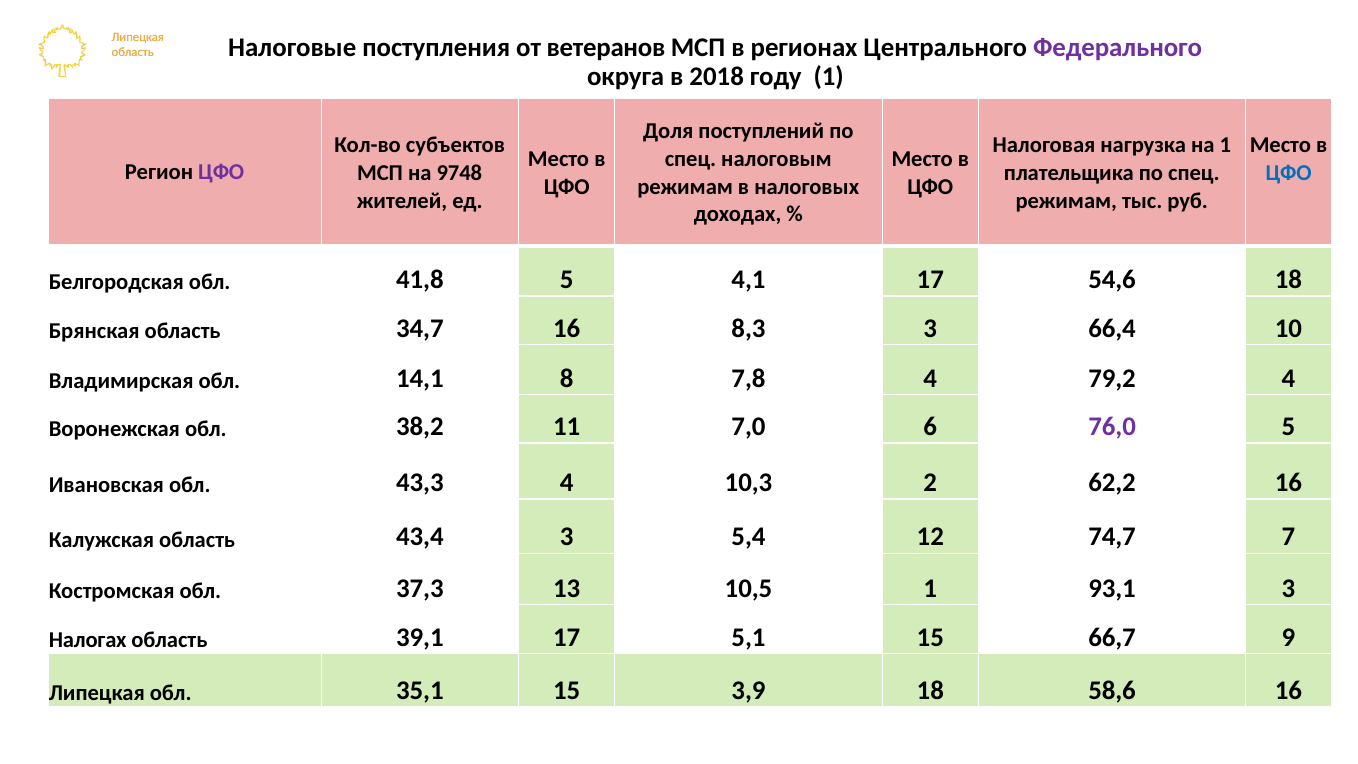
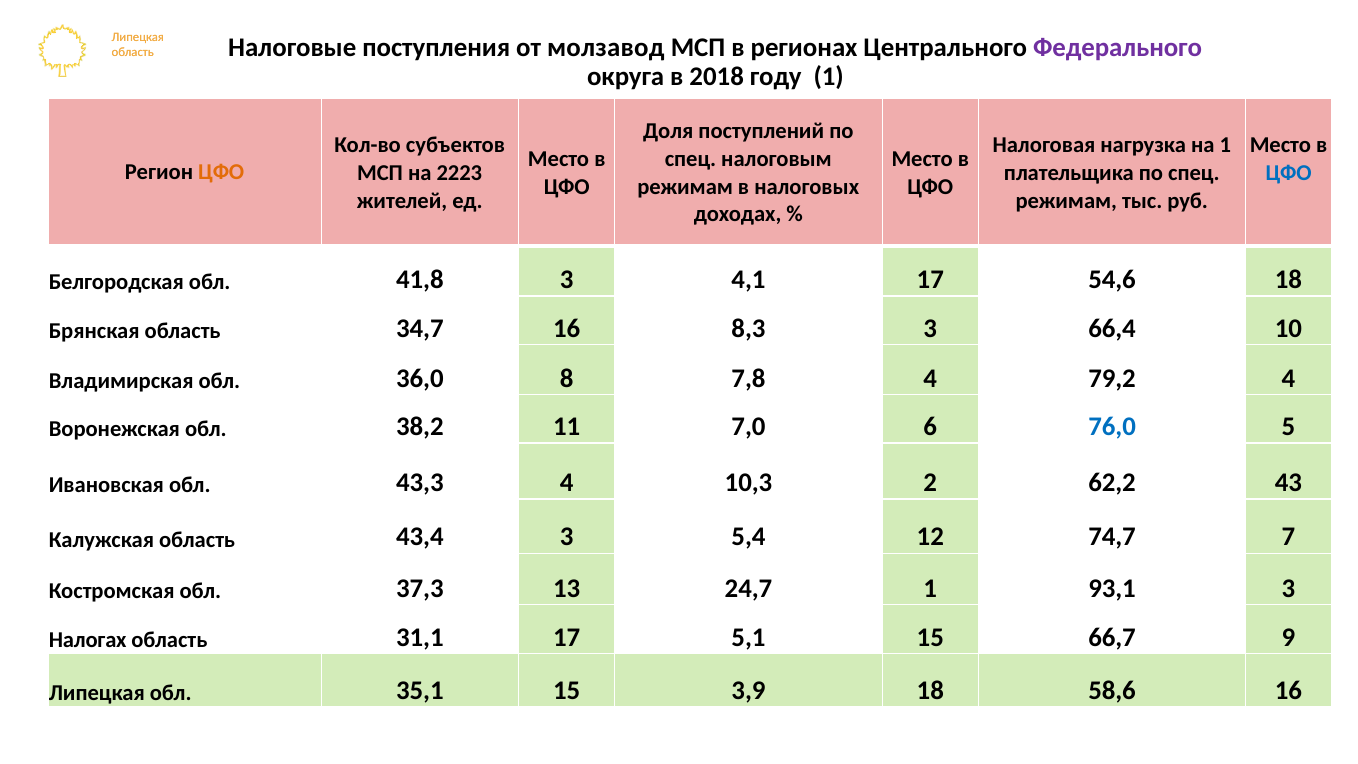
ветеранов: ветеранов -> молзавод (606, 48)
ЦФО colour: purple -> orange (221, 172)
9748: 9748 -> 2223 (459, 173)
41,8 5: 5 -> 3 (567, 280)
14,1: 14,1 -> 36,0 (420, 378)
76,0 colour: purple -> blue (1112, 427)
62,2 16: 16 -> 43 (1288, 483)
10,5: 10,5 -> 24,7 (748, 589)
39,1: 39,1 -> 31,1 (420, 637)
